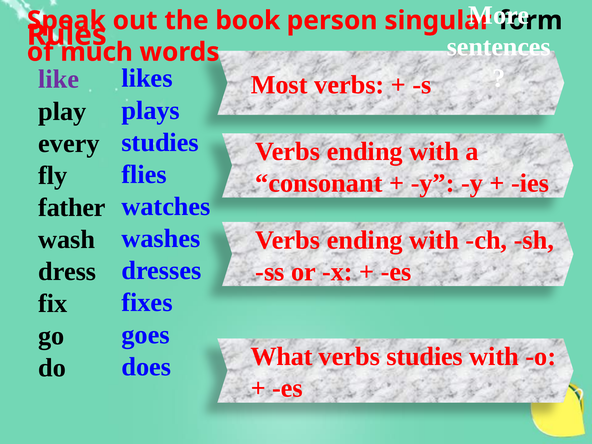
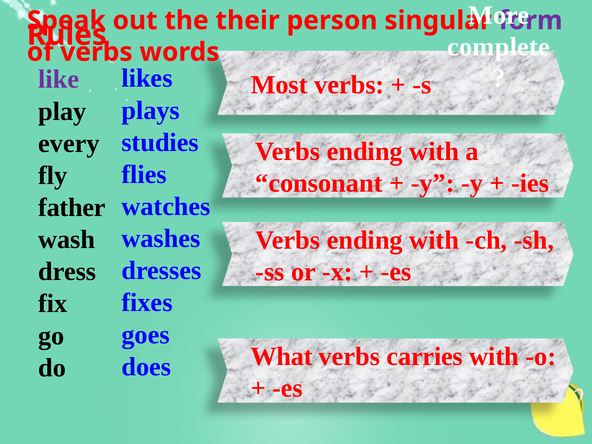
book: book -> their (248, 21)
form colour: black -> purple (531, 21)
sentences: sentences -> complete (499, 47)
much: much -> verbs (96, 52)
verbs studies: studies -> carries (425, 357)
